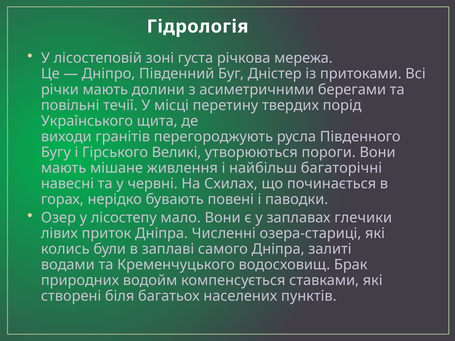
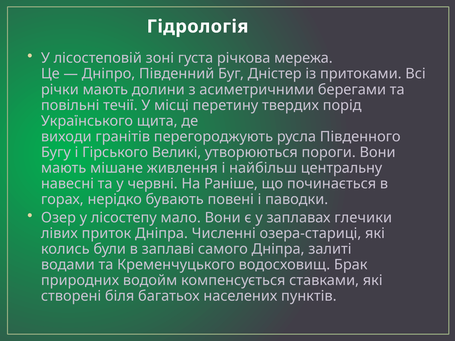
багаторічні: багаторічні -> центральну (342, 168)
Схилах: Схилах -> Раніше (231, 184)
